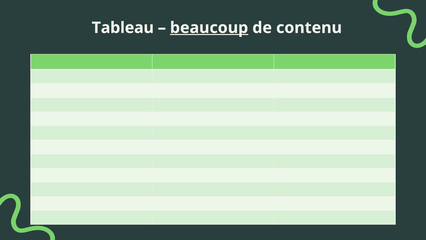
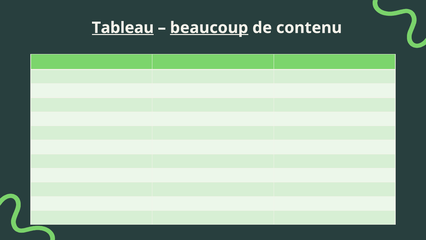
Tableau underline: none -> present (123, 28)
